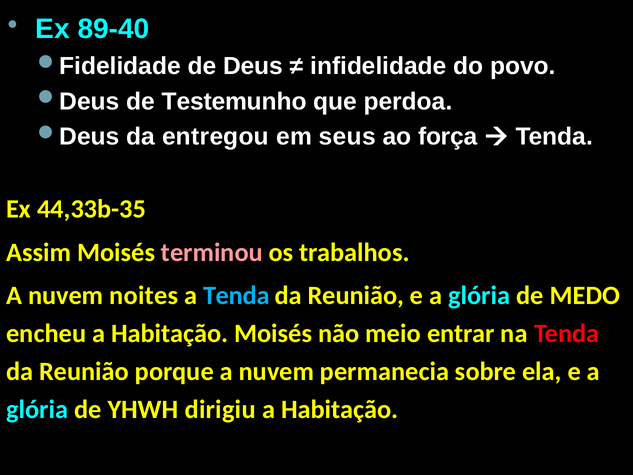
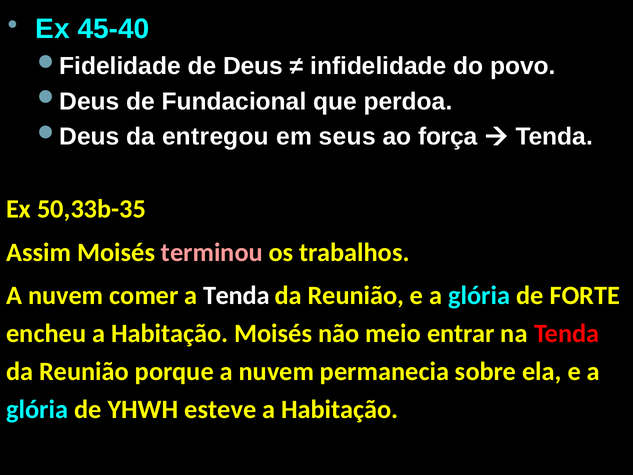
89-40: 89-40 -> 45-40 (114, 29)
Testemunho: Testemunho -> Fundacional (234, 101)
44,33b-35: 44,33b-35 -> 50,33b-35 (92, 209)
noites: noites -> comer (144, 296)
Tenda colour: light blue -> white (236, 296)
MEDO: MEDO -> FORTE (585, 296)
dirigiu: dirigiu -> esteve (220, 410)
